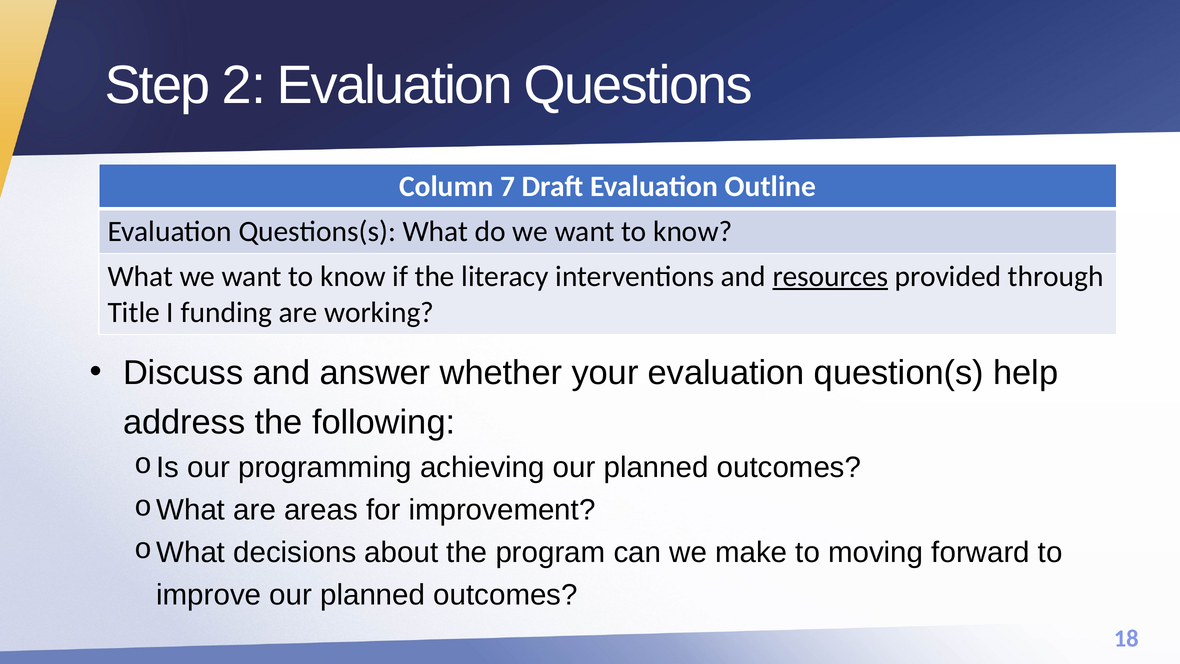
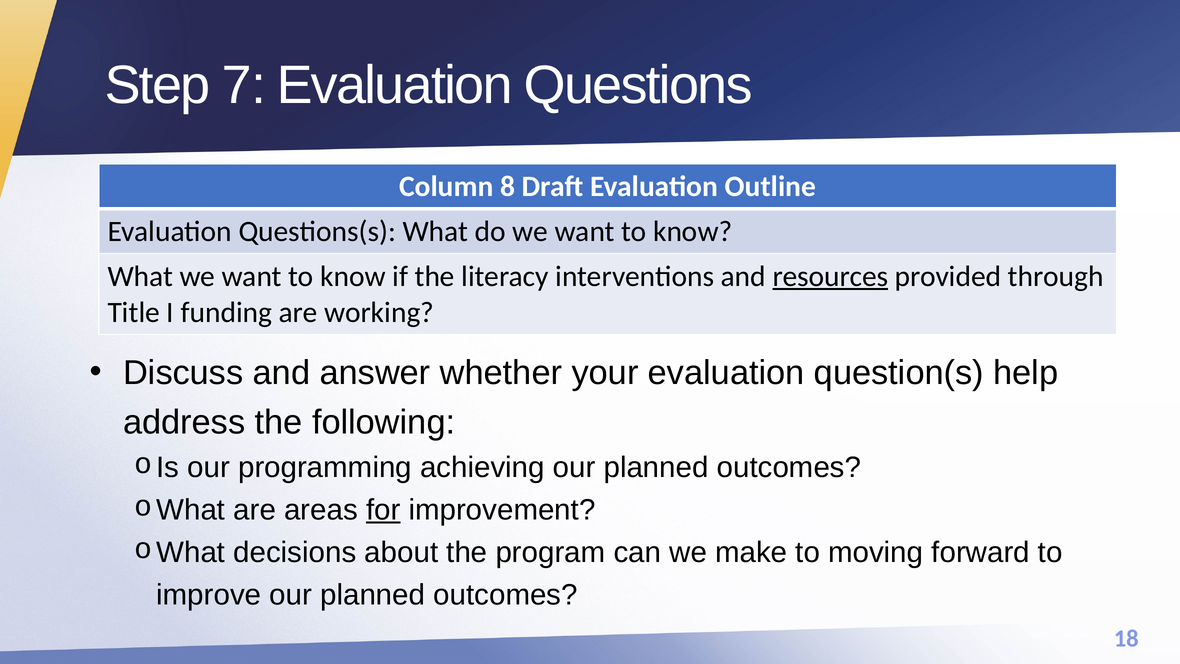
2: 2 -> 7 (244, 85)
7: 7 -> 8 (508, 186)
for underline: none -> present (383, 510)
